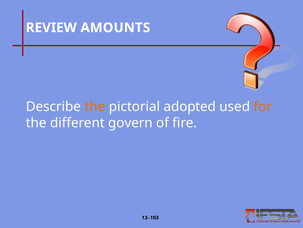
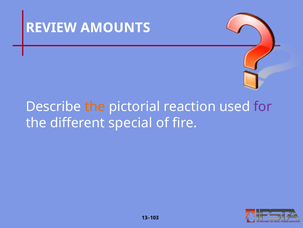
adopted: adopted -> reaction (190, 106)
for colour: orange -> purple (263, 106)
govern: govern -> special (130, 122)
